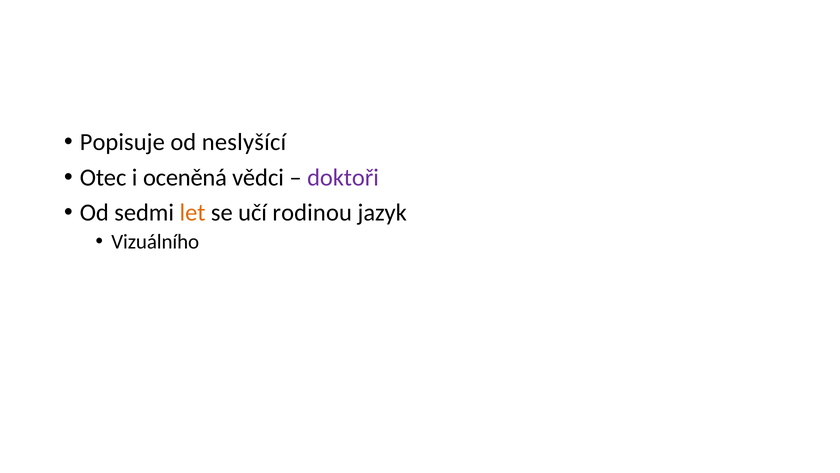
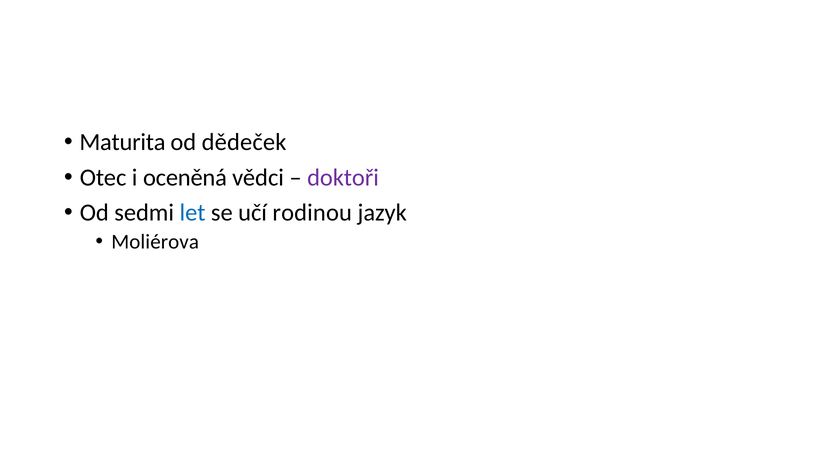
Popisuje: Popisuje -> Maturita (122, 142)
neslyšící: neslyšící -> dědeček (244, 142)
let colour: orange -> blue (193, 212)
Vizuálního: Vizuálního -> Moliérova (155, 241)
